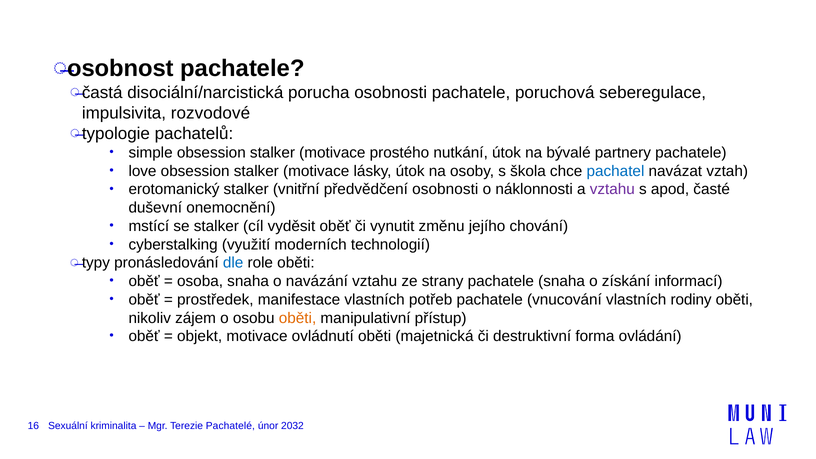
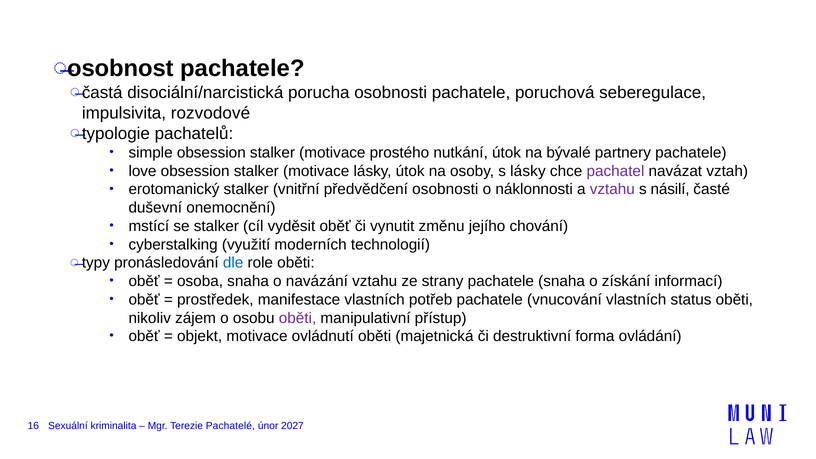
s škola: škola -> lásky (528, 171)
pachatel colour: blue -> purple (615, 171)
apod: apod -> násilí (670, 189)
rodiny: rodiny -> status (691, 300)
oběti colour: orange -> purple (298, 318)
2032: 2032 -> 2027 (292, 426)
